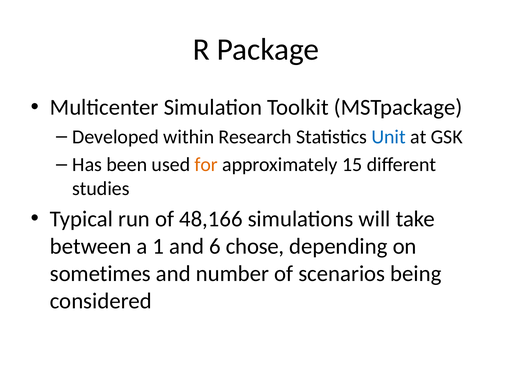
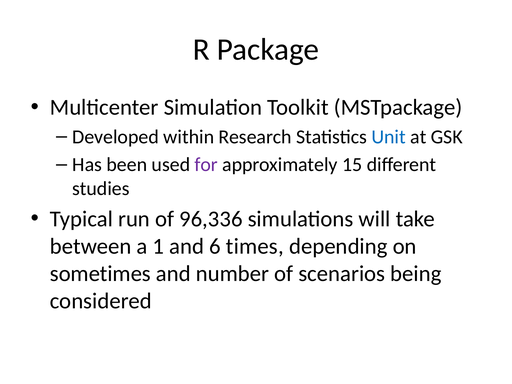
for colour: orange -> purple (206, 165)
48,166: 48,166 -> 96,336 (211, 219)
chose: chose -> times (255, 246)
